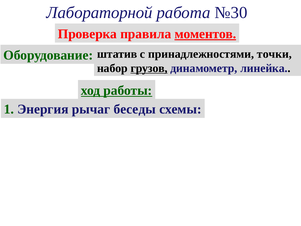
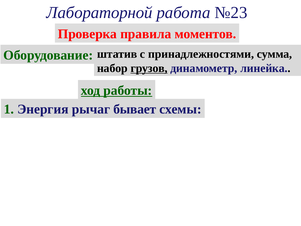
№30: №30 -> №23 (231, 13)
моментов underline: present -> none (205, 34)
точки: точки -> сумма (274, 54)
беседы: беседы -> бывает (135, 109)
